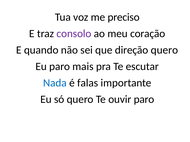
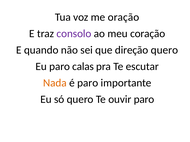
preciso: preciso -> oração (123, 17)
mais: mais -> calas (83, 67)
Nada colour: blue -> orange (55, 83)
é falas: falas -> paro (88, 83)
